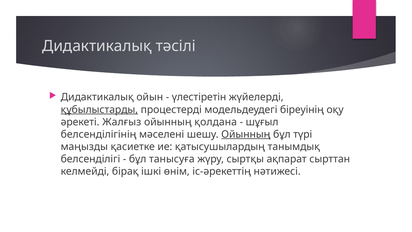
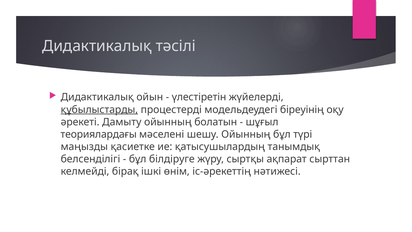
Жалғыз: Жалғыз -> Дамыту (122, 122)
қолдана: қолдана -> болатын (216, 122)
белсенділігінің: белсенділігінің -> теориялардағы (99, 134)
Ойынның underline: present -> none (246, 134)
танысуға: танысуға -> білдіруге (172, 159)
